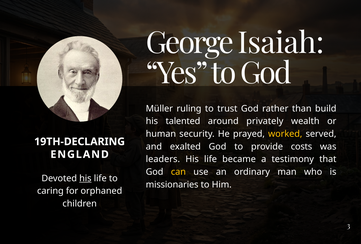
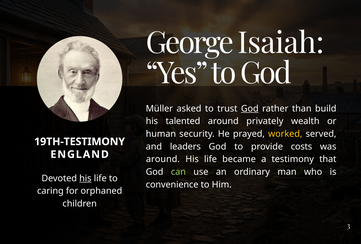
ruling: ruling -> asked (189, 108)
God underline: none -> present (250, 108)
19TH-DECLARING: 19TH-DECLARING -> 19TH-TESTIMONY (80, 141)
exalted: exalted -> leaders (185, 146)
leaders: leaders -> around (163, 159)
can colour: yellow -> light green (178, 172)
missionaries: missionaries -> convenience (172, 184)
